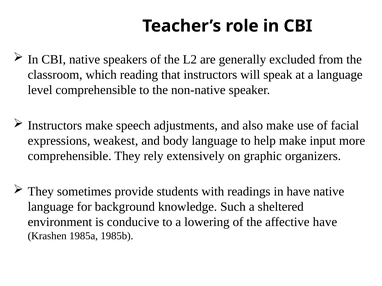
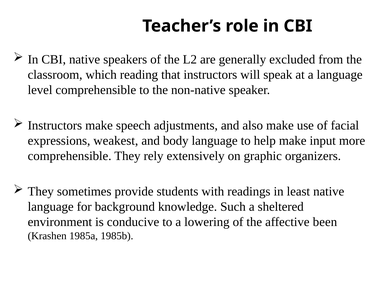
in have: have -> least (298, 192)
affective have: have -> been (325, 222)
